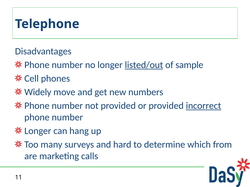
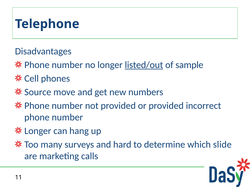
Widely: Widely -> Source (38, 92)
incorrect underline: present -> none (204, 106)
from: from -> slide (222, 145)
